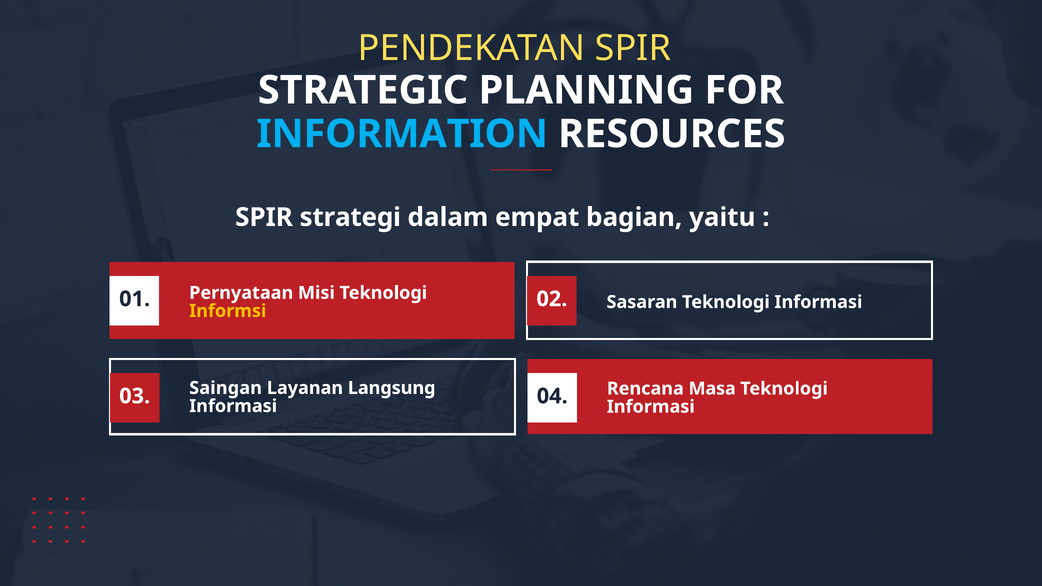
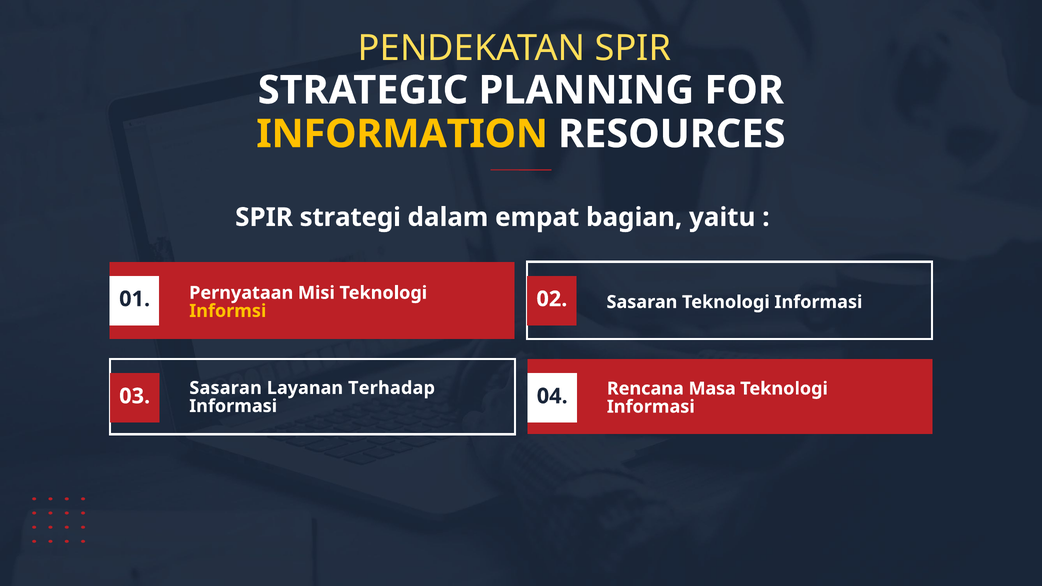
INFORMATION colour: light blue -> yellow (402, 134)
Saingan: Saingan -> Sasaran (226, 388)
Langsung: Langsung -> Terhadap (392, 388)
